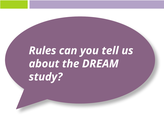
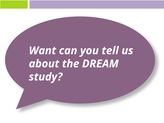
Rules: Rules -> Want (42, 51)
